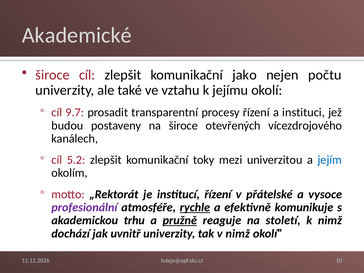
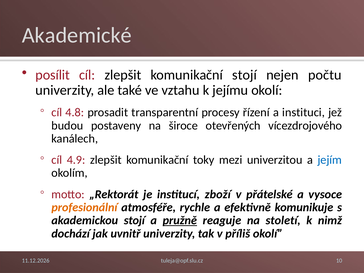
široce: široce -> posílit (53, 75)
komunikační jako: jako -> stojí (245, 75)
9.7: 9.7 -> 4.8 (75, 112)
5.2: 5.2 -> 4.9 (76, 160)
institucí řízení: řízení -> zboží (218, 194)
profesionální colour: purple -> orange (84, 207)
rychle underline: present -> none (195, 207)
akademickou trhu: trhu -> stojí (134, 220)
v nimž: nimž -> příliš (238, 234)
